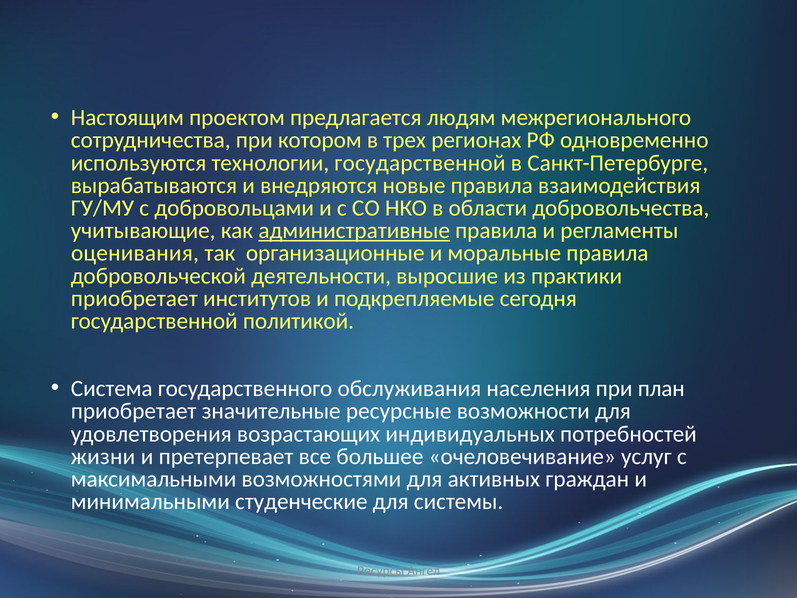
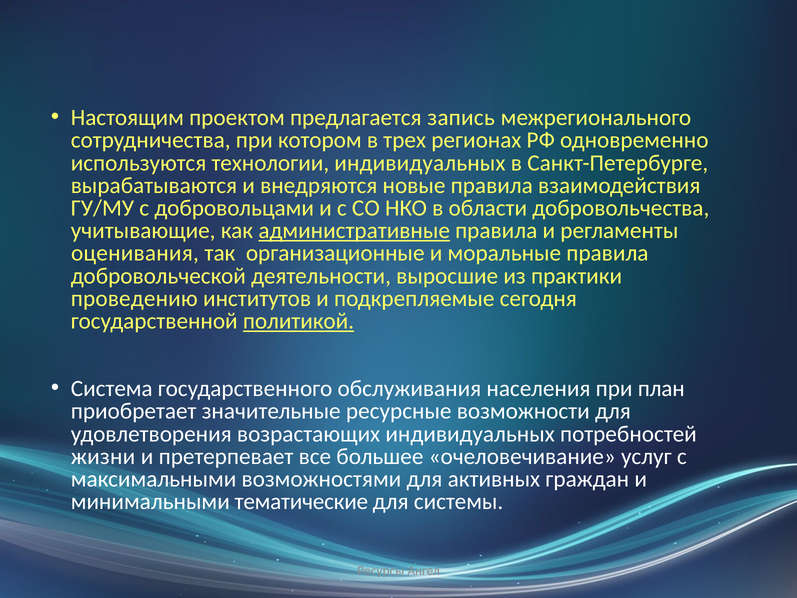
людям: людям -> запись (461, 118)
технологии государственной: государственной -> индивидуальных (420, 163)
приобретает: приобретает -> проведению (134, 298)
политикой underline: none -> present (298, 321)
студенческие: студенческие -> тематические (301, 501)
